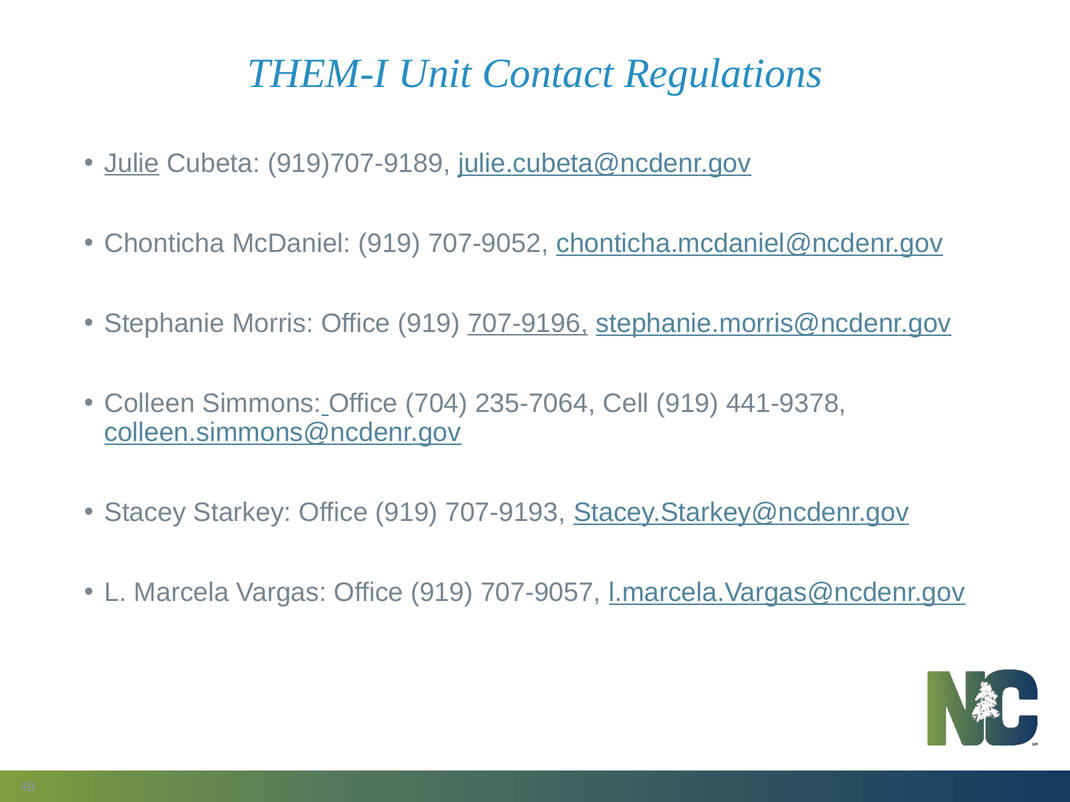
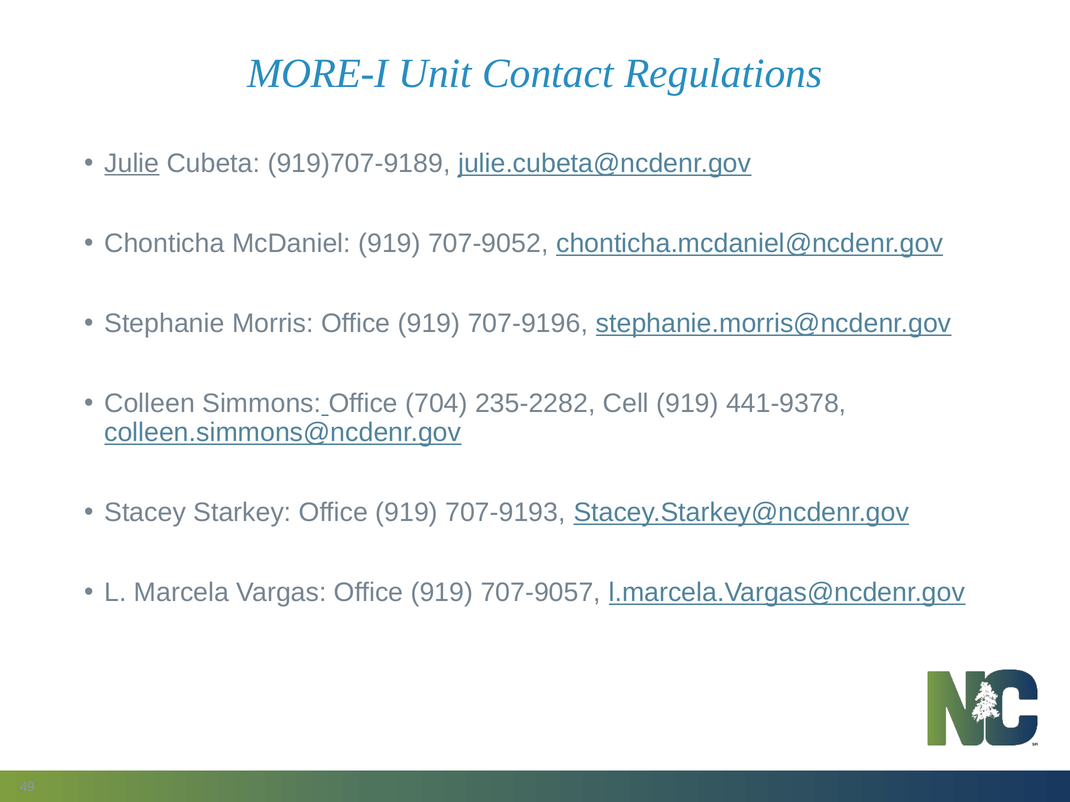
THEM-I: THEM-I -> MORE-I (318, 73)
707-9196 underline: present -> none (528, 324)
235-7064: 235-7064 -> 235-2282 (535, 404)
